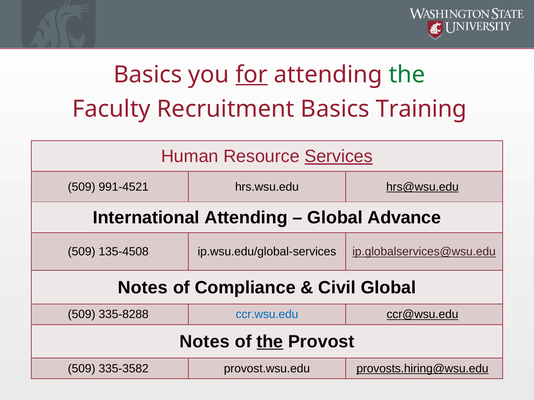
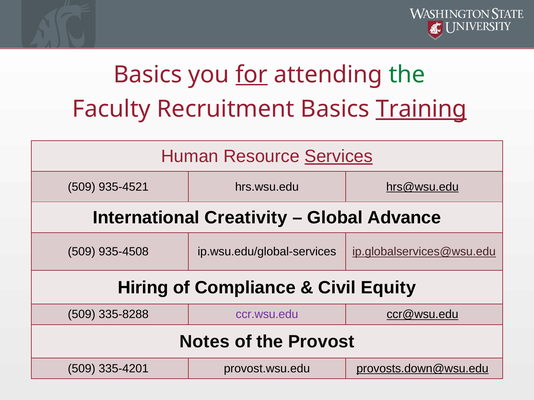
Training underline: none -> present (421, 109)
991-4521: 991-4521 -> 935-4521 (124, 187)
International Attending: Attending -> Creativity (246, 218)
135-4508: 135-4508 -> 935-4508 (124, 252)
Notes: Notes -> Hiring (143, 288)
Civil Global: Global -> Equity (388, 288)
ccr.wsu.edu colour: blue -> purple (267, 315)
the underline: present -> none (270, 342)
335-3582: 335-3582 -> 335-4201 (124, 369)
provosts.hiring@wsu.edu: provosts.hiring@wsu.edu -> provosts.down@wsu.edu (422, 369)
